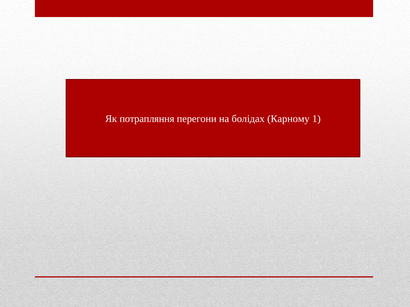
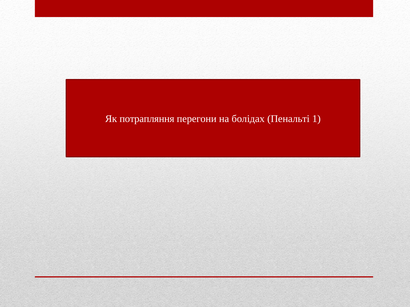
Карному: Карному -> Пенальті (288, 119)
